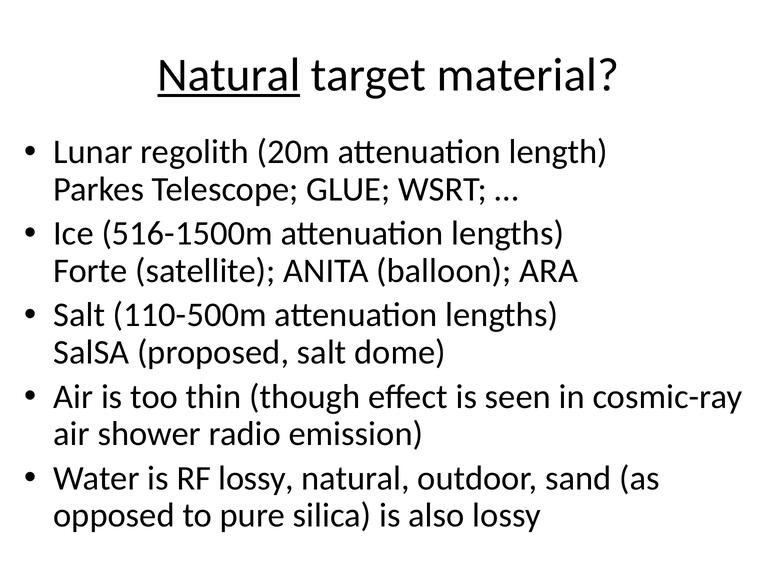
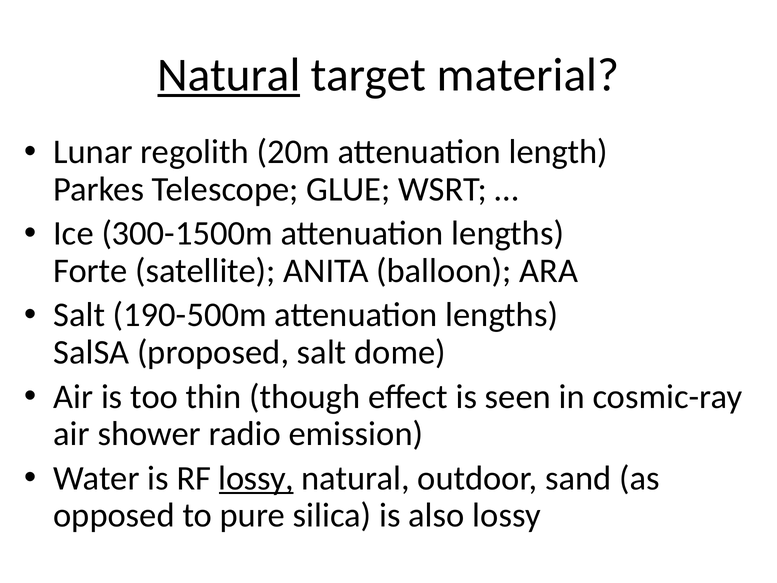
516-1500m: 516-1500m -> 300-1500m (187, 233)
110-500m: 110-500m -> 190-500m (190, 315)
lossy underline: none -> present (256, 478)
